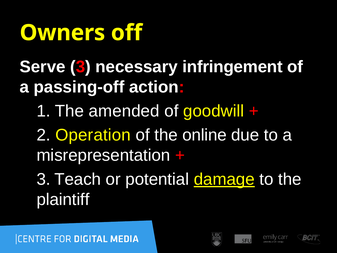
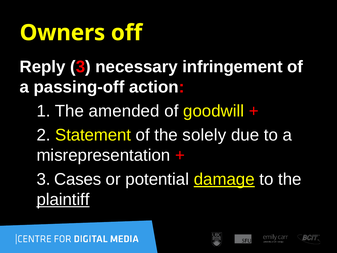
Serve: Serve -> Reply (43, 67)
Operation: Operation -> Statement (93, 135)
online: online -> solely (204, 135)
Teach: Teach -> Cases (78, 179)
plaintiff underline: none -> present (63, 199)
